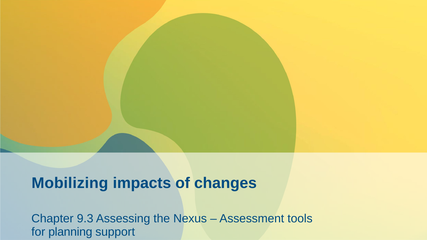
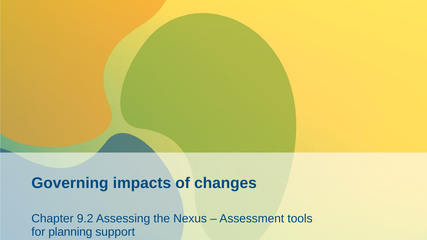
Mobilizing: Mobilizing -> Governing (70, 183)
9.3: 9.3 -> 9.2 (85, 219)
